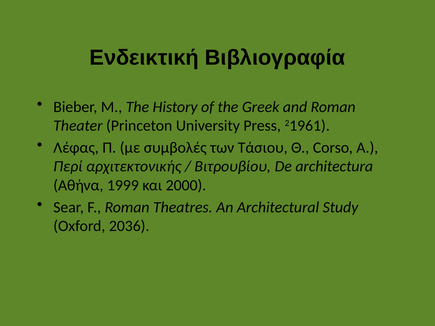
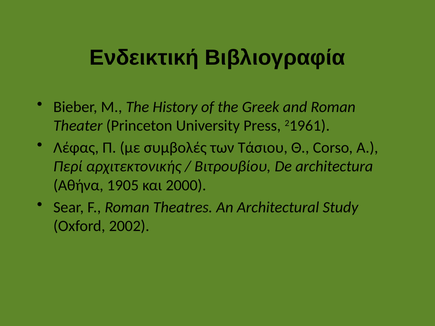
1999: 1999 -> 1905 (123, 185)
2036: 2036 -> 2002 (129, 226)
